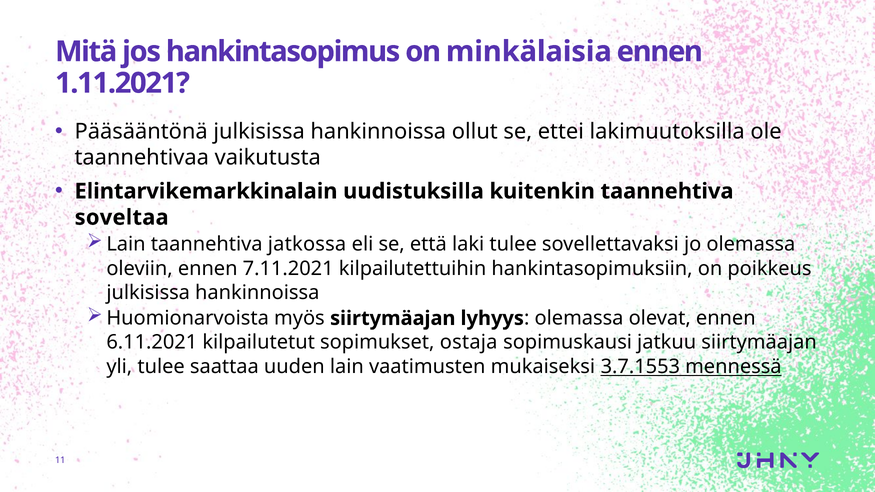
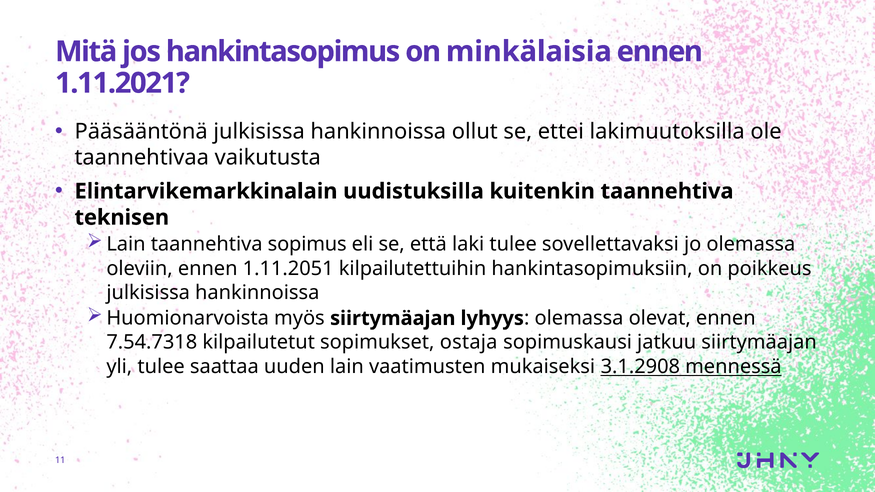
soveltaa: soveltaa -> teknisen (122, 218)
jatkossa: jatkossa -> sopimus (307, 244)
7.11.2021: 7.11.2021 -> 1.11.2051 (288, 268)
6.11.2021: 6.11.2021 -> 7.54.7318 (152, 342)
3.7.1553: 3.7.1553 -> 3.1.2908 (640, 367)
